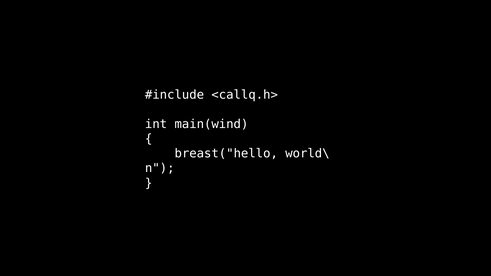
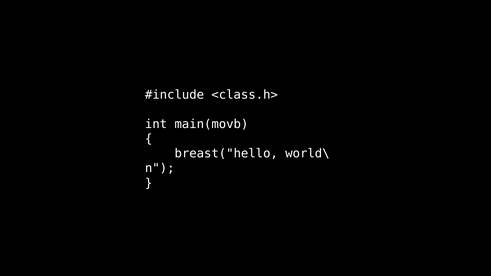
<callq.h>: <callq.h> -> <class.h> (245, 95)
main(wind: main(wind -> main(movb (211, 124)
